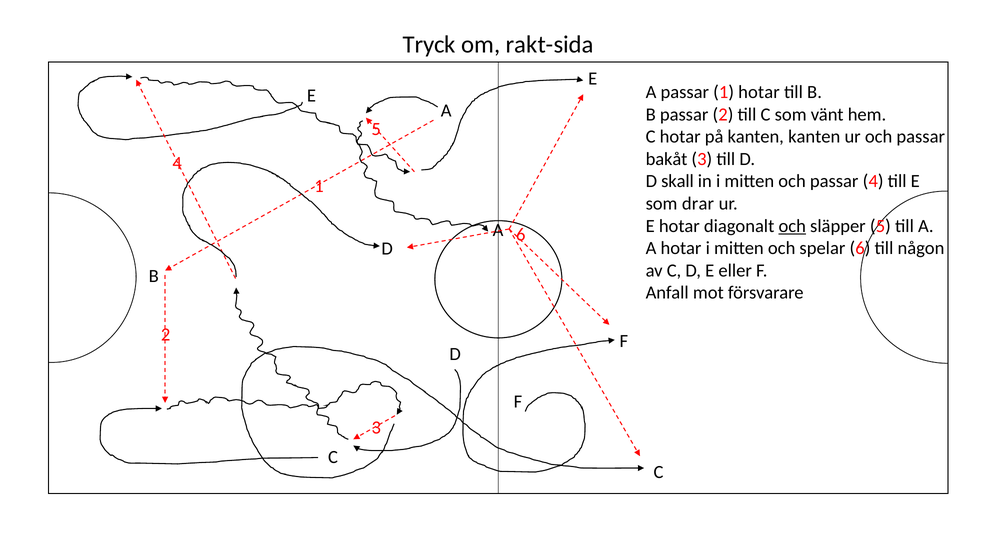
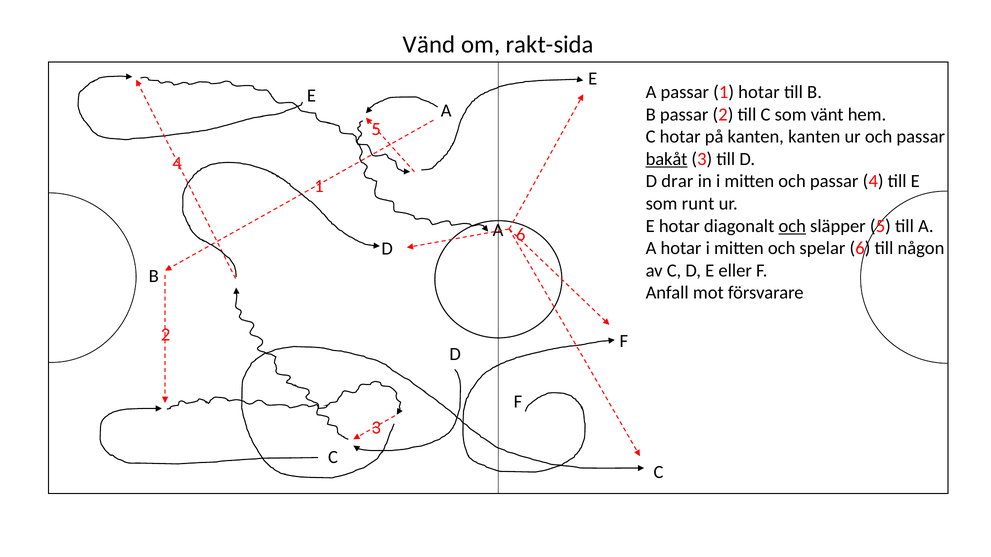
Tryck: Tryck -> Vänd (429, 45)
bakåt underline: none -> present (667, 159)
skall: skall -> drar (677, 181)
drar: drar -> runt (698, 204)
